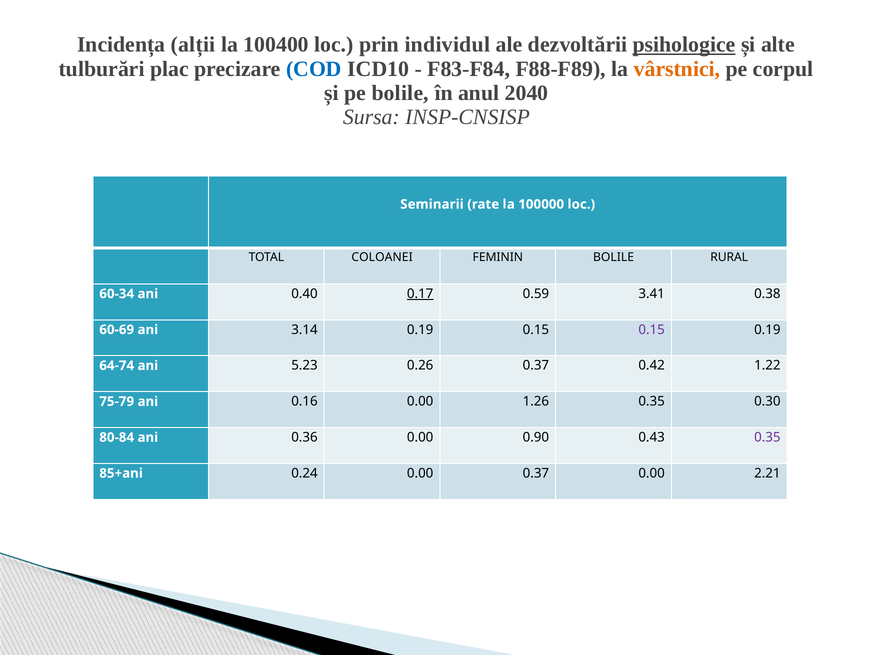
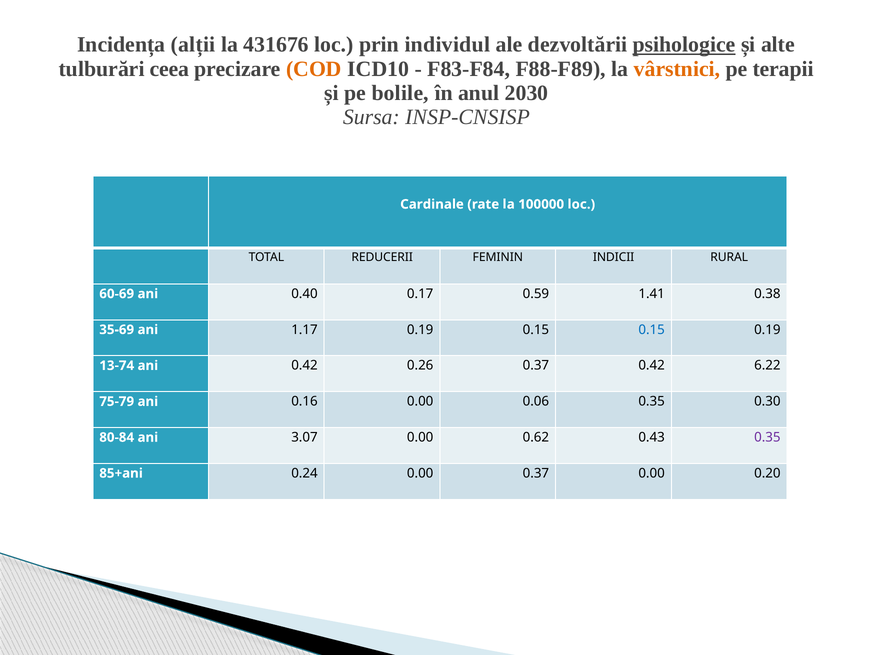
100400: 100400 -> 431676 (276, 45)
plac: plac -> ceea (170, 69)
COD colour: blue -> orange (314, 69)
corpul: corpul -> terapii (783, 69)
2040: 2040 -> 2030 (527, 93)
Seminarii: Seminarii -> Cardinale (432, 204)
COLOANEI: COLOANEI -> REDUCERII (382, 257)
FEMININ BOLILE: BOLILE -> INDICII (614, 257)
60-34: 60-34 -> 60-69 (117, 294)
0.17 underline: present -> none (420, 294)
3.41: 3.41 -> 1.41 (652, 294)
60-69: 60-69 -> 35-69 (117, 330)
3.14: 3.14 -> 1.17 (304, 330)
0.15 colour: purple -> blue (652, 330)
64-74: 64-74 -> 13-74 (117, 365)
ani 5.23: 5.23 -> 0.42 (304, 365)
1.22: 1.22 -> 6.22 (767, 365)
1.26: 1.26 -> 0.06 (536, 401)
0.36: 0.36 -> 3.07 (304, 437)
0.90: 0.90 -> 0.62 (536, 437)
2.21: 2.21 -> 0.20 (767, 473)
